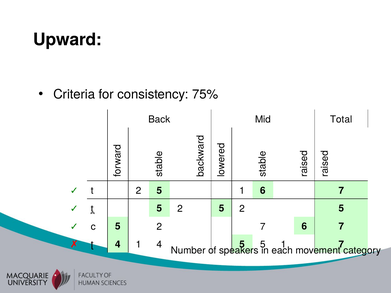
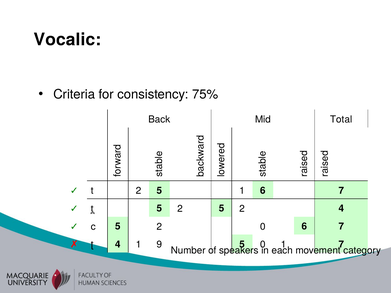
Upward: Upward -> Vocalic (67, 40)
2 5 2 5: 5 -> 4 (341, 209)
2 7: 7 -> 0 (263, 227)
1 4: 4 -> 9 (159, 245)
5: 5 -> 0 (263, 245)
